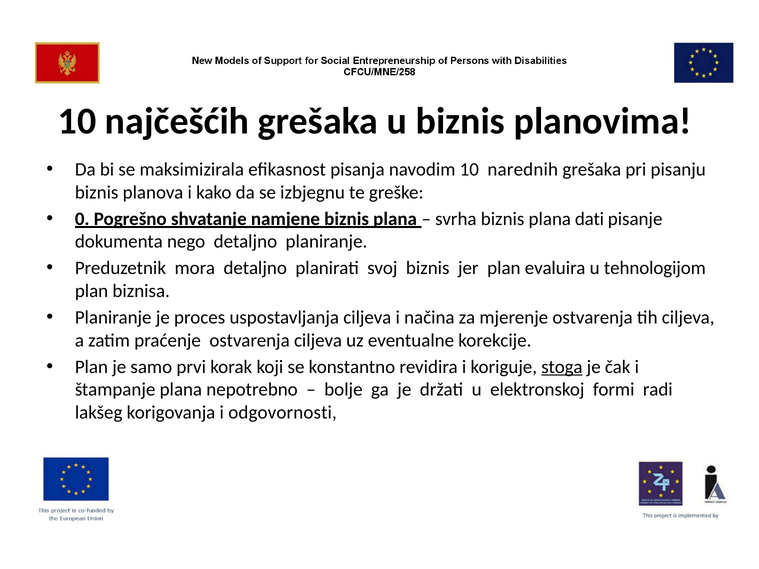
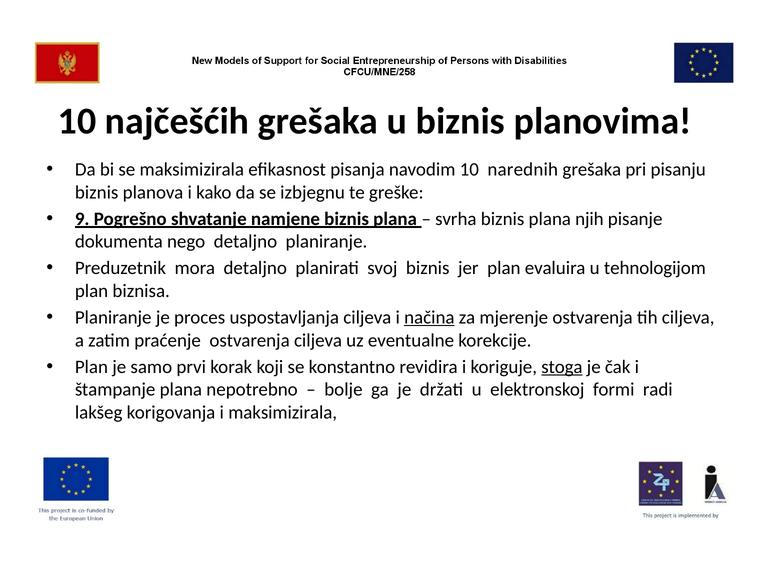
0: 0 -> 9 (82, 219)
dati: dati -> njih (589, 219)
načina underline: none -> present (429, 318)
i odgovornosti: odgovornosti -> maksimizirala (283, 413)
